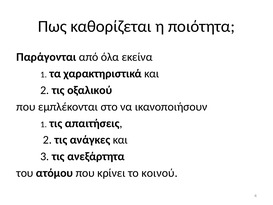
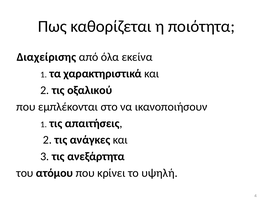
Παράγονται: Παράγονται -> Διαχείρισης (46, 57)
κοινού: κοινού -> υψηλή (159, 173)
